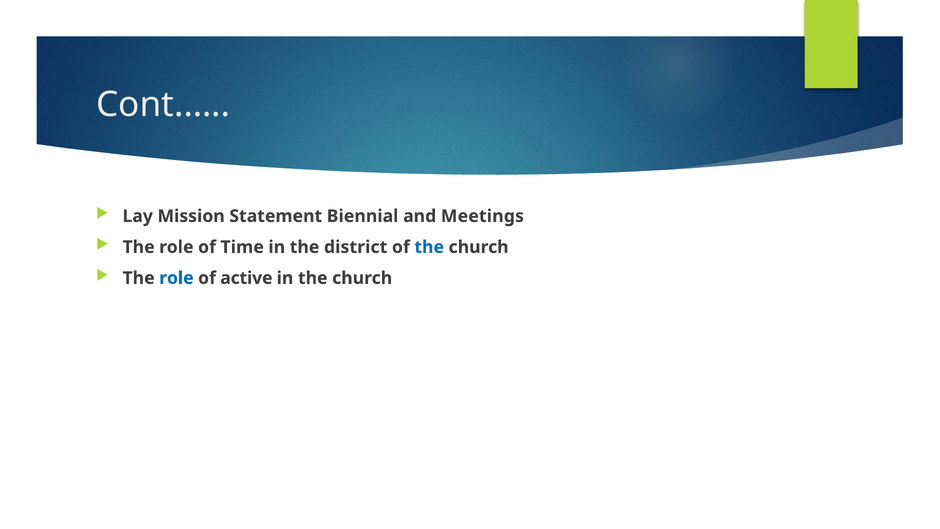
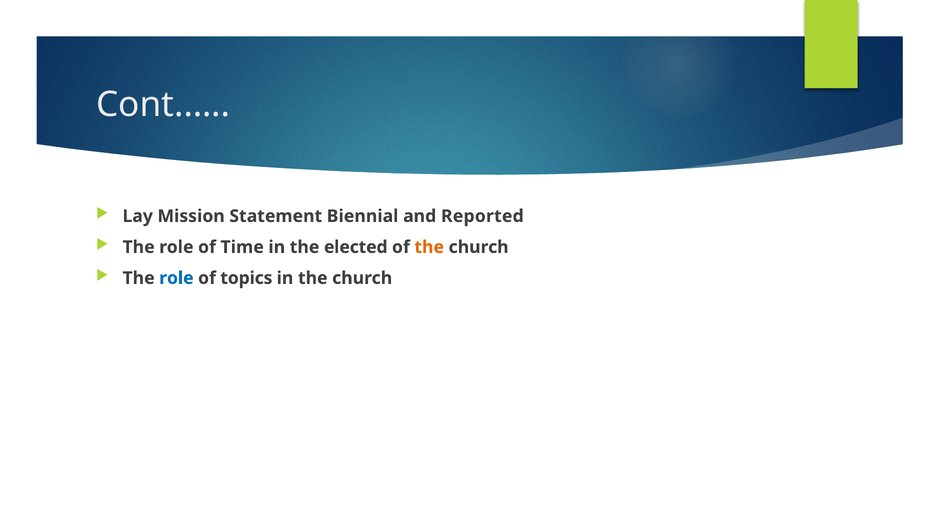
Meetings: Meetings -> Reported (482, 216)
district: district -> elected (356, 247)
the colour: blue -> orange (429, 247)
active: active -> topics (246, 278)
